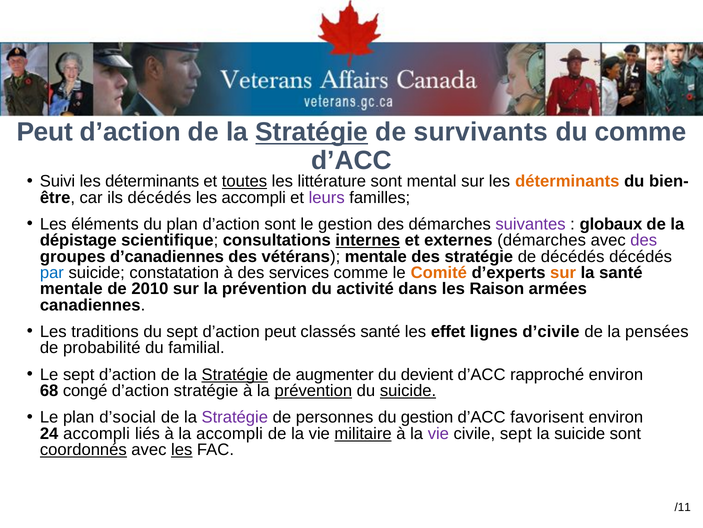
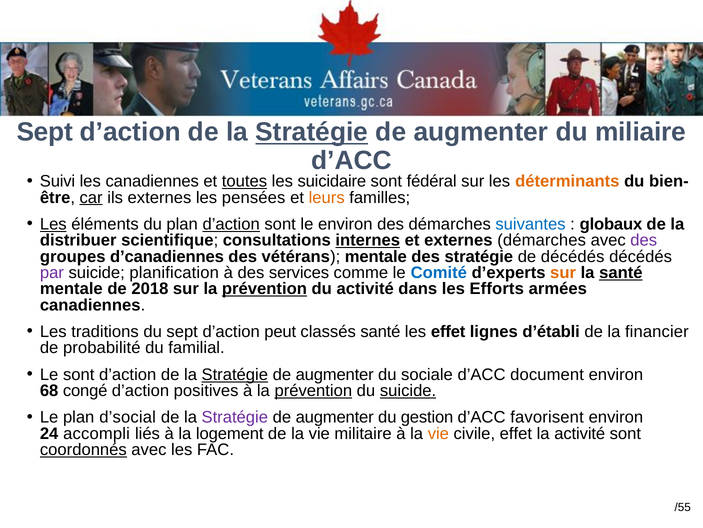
Peut: Peut -> Sept (45, 132)
survivants: survivants -> augmenter (481, 132)
du comme: comme -> miliaire (641, 132)
déterminants: déterminants -> canadiennes (152, 181)
littérature: littérature -> suicidaire (332, 181)
mental: mental -> fédéral (432, 181)
car underline: none -> present (91, 197)
ils décédés: décédés -> externes (159, 197)
les accompli: accompli -> pensées (254, 197)
leurs colour: purple -> orange (327, 197)
Les underline: none -> present (53, 224)
d’action underline: none -> present (231, 224)
le gestion: gestion -> environ (345, 224)
suivantes colour: purple -> blue (531, 224)
dépistage: dépistage -> distribuer (78, 240)
par colour: blue -> purple (52, 272)
constatation: constatation -> planification (174, 272)
Comité colour: orange -> blue (439, 272)
santé underline: none -> present (621, 272)
2010: 2010 -> 2018 (150, 289)
prévention underline: none -> present (264, 289)
Raison: Raison -> Efforts (497, 289)
d’civile: d’civile -> d’établi (551, 331)
pensées: pensées -> financier (657, 331)
Le sept: sept -> sont (79, 374)
devient: devient -> sociale (427, 374)
rapproché: rapproché -> document (547, 374)
d’action stratégie: stratégie -> positives (206, 390)
personnes: personnes -> augmenter (335, 417)
la accompli: accompli -> logement (230, 433)
militaire underline: present -> none (363, 433)
vie colour: purple -> orange (438, 433)
civile sept: sept -> effet (516, 433)
la suicide: suicide -> activité (580, 433)
les underline: present -> none (182, 449)
/11: /11 -> /55 (683, 507)
